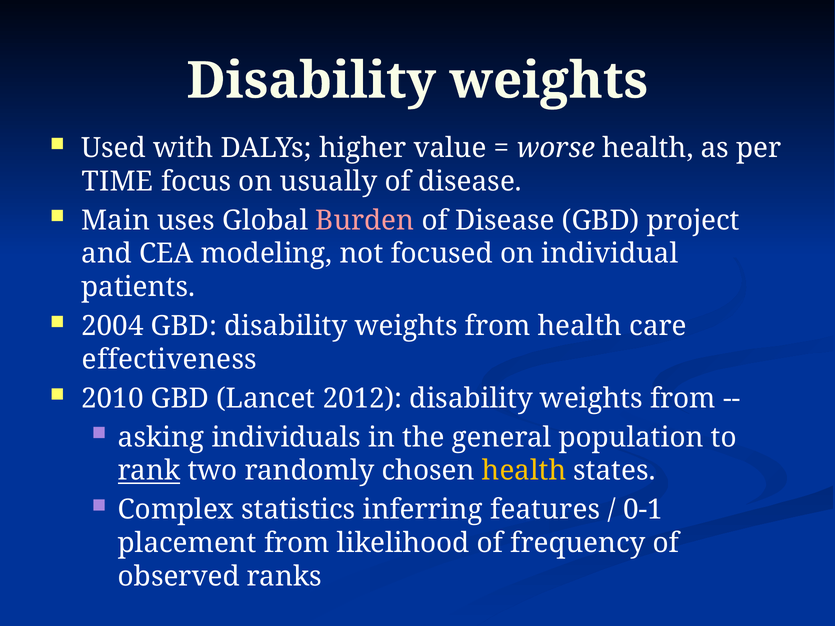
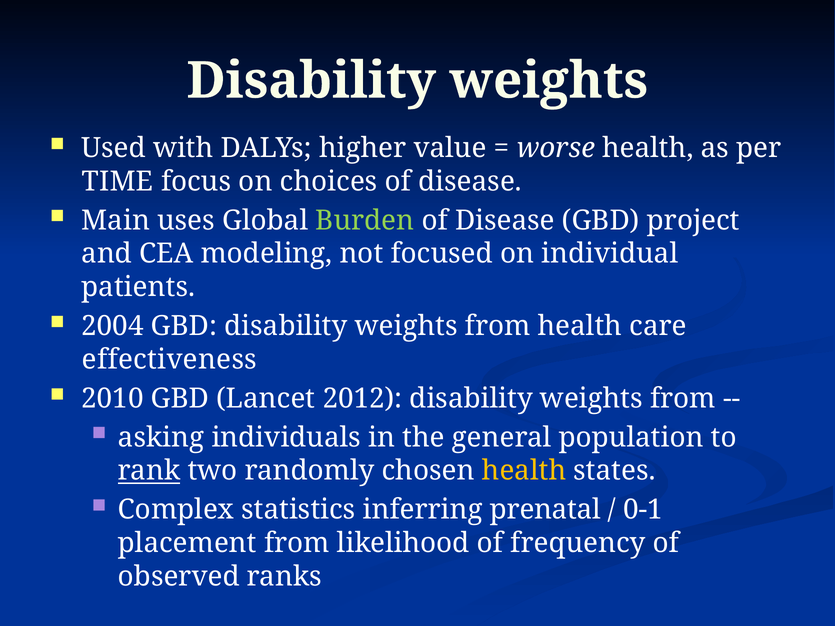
usually: usually -> choices (329, 181)
Burden colour: pink -> light green (365, 220)
features: features -> prenatal (545, 510)
